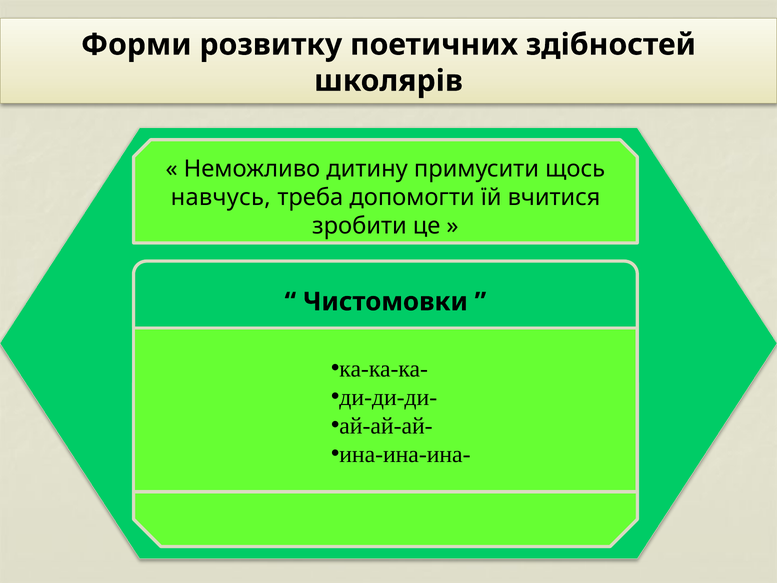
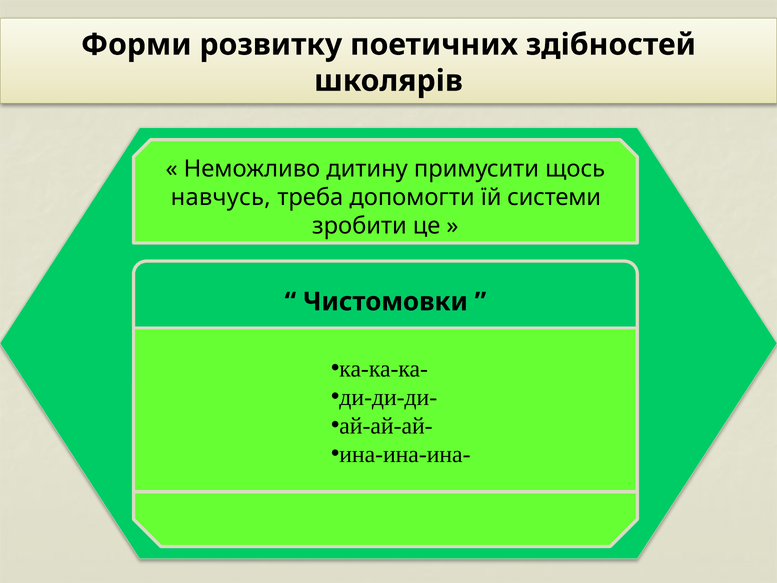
вчитися: вчитися -> системи (554, 197)
